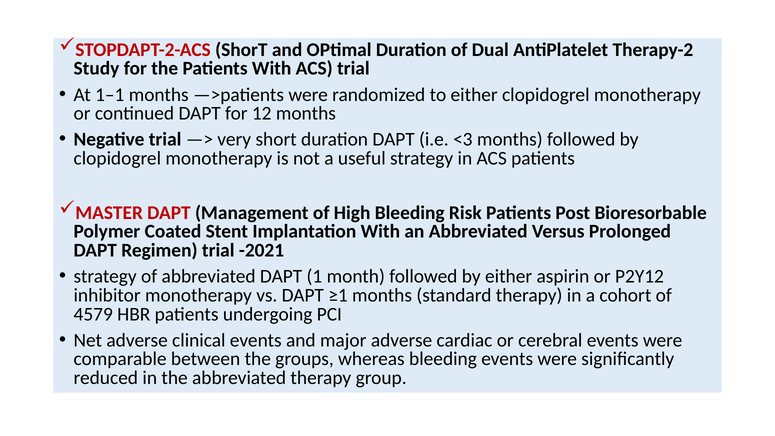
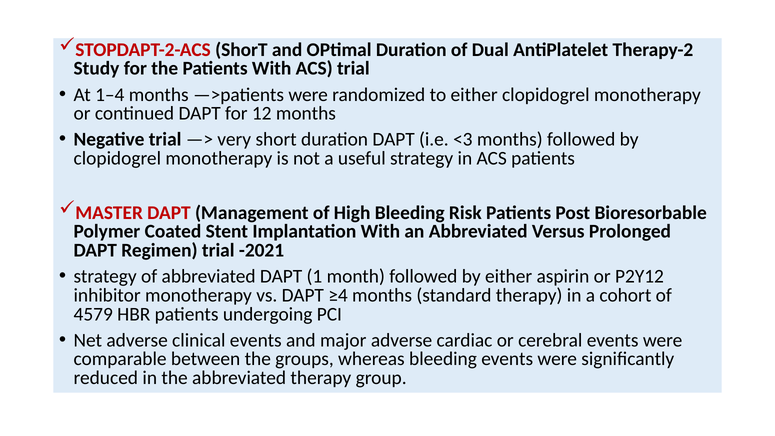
1–1: 1–1 -> 1–4 (110, 95)
≥1: ≥1 -> ≥4 (338, 295)
